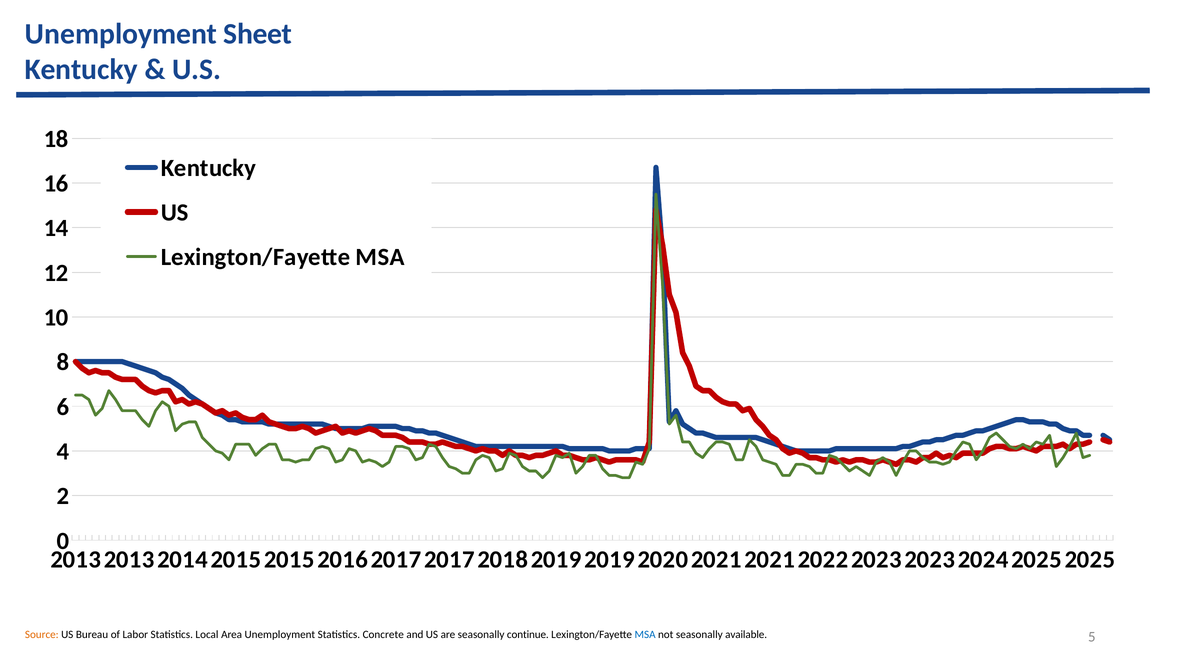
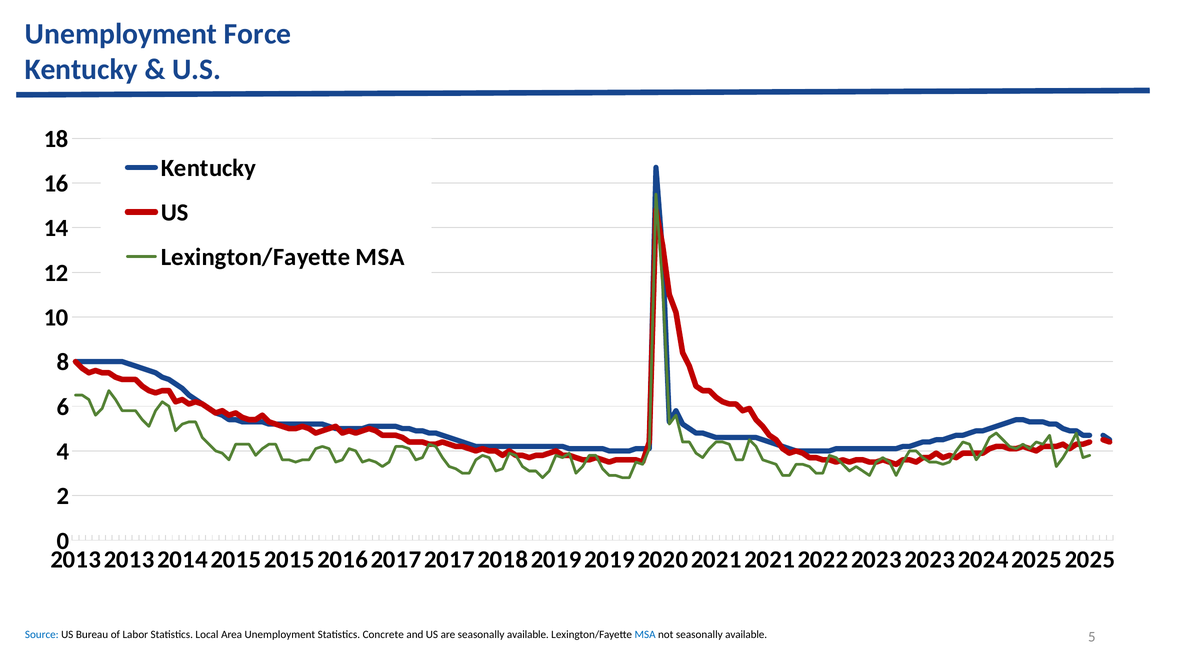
Sheet: Sheet -> Force (258, 34)
Source colour: orange -> blue (42, 635)
are seasonally continue: continue -> available (528, 635)
